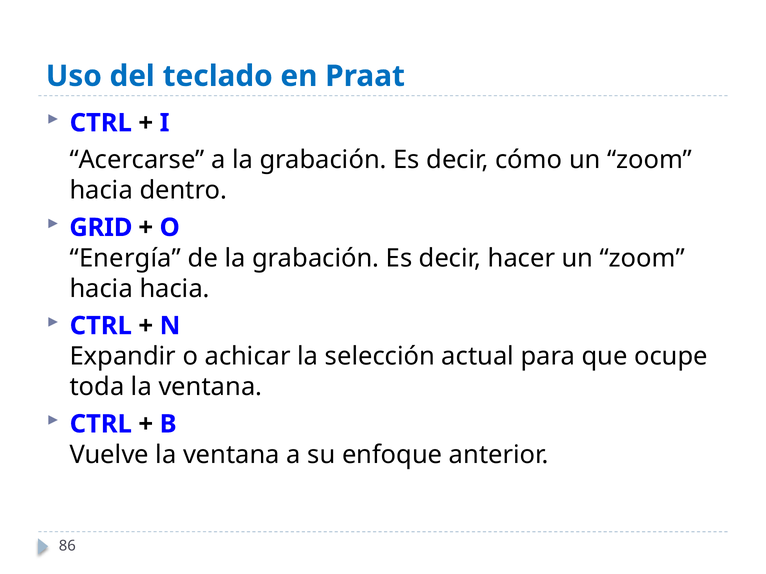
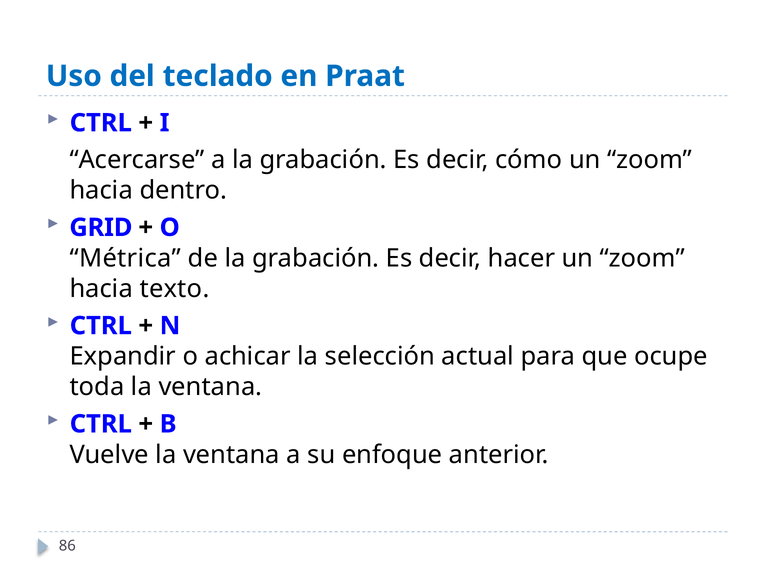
Energía: Energía -> Métrica (125, 258)
hacia hacia: hacia -> texto (174, 289)
